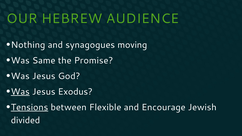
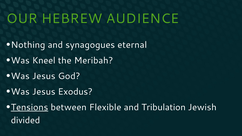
moving: moving -> eternal (132, 45)
Same: Same -> Kneel (44, 61)
Promise: Promise -> Meribah (94, 61)
Was underline: present -> none (20, 92)
Encourage: Encourage -> Tribulation (164, 107)
